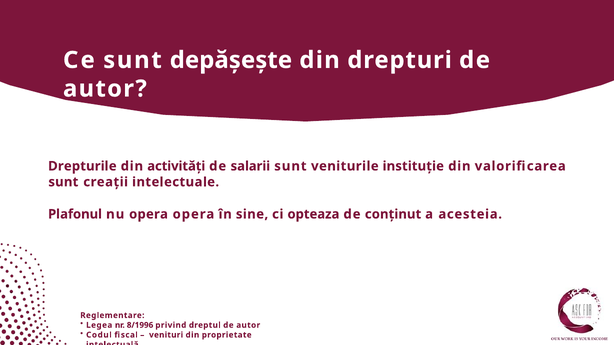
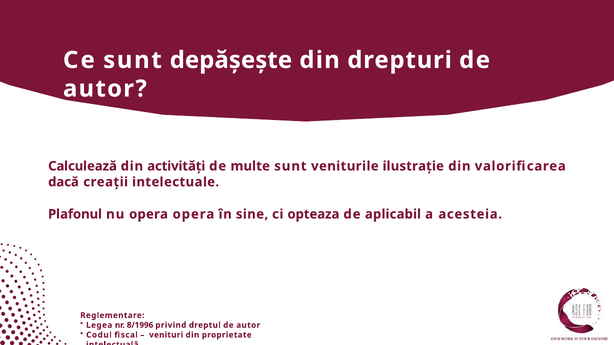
Drepturile: Drepturile -> Calculează (82, 166)
salarii: salarii -> multe (250, 166)
instituție: instituție -> ilustrație (413, 166)
sunt: sunt -> dacă (63, 182)
conținut: conținut -> aplicabil (393, 214)
